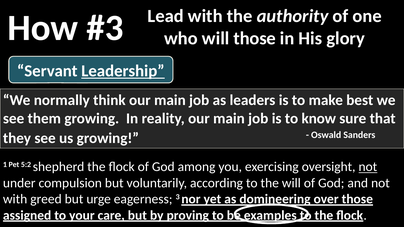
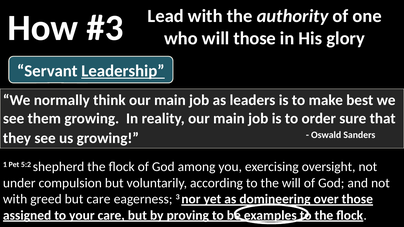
know: know -> order (319, 119)
not underline: present -> none (368, 167)
but urge: urge -> care (99, 199)
